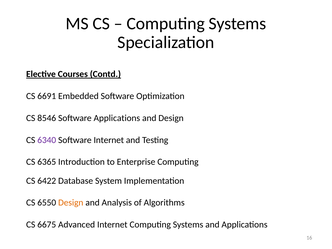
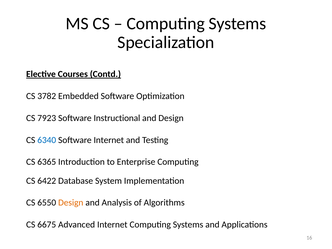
6691: 6691 -> 3782 (47, 96)
8546: 8546 -> 7923 (47, 118)
Software Applications: Applications -> Instructional (117, 118)
6340 colour: purple -> blue (47, 140)
